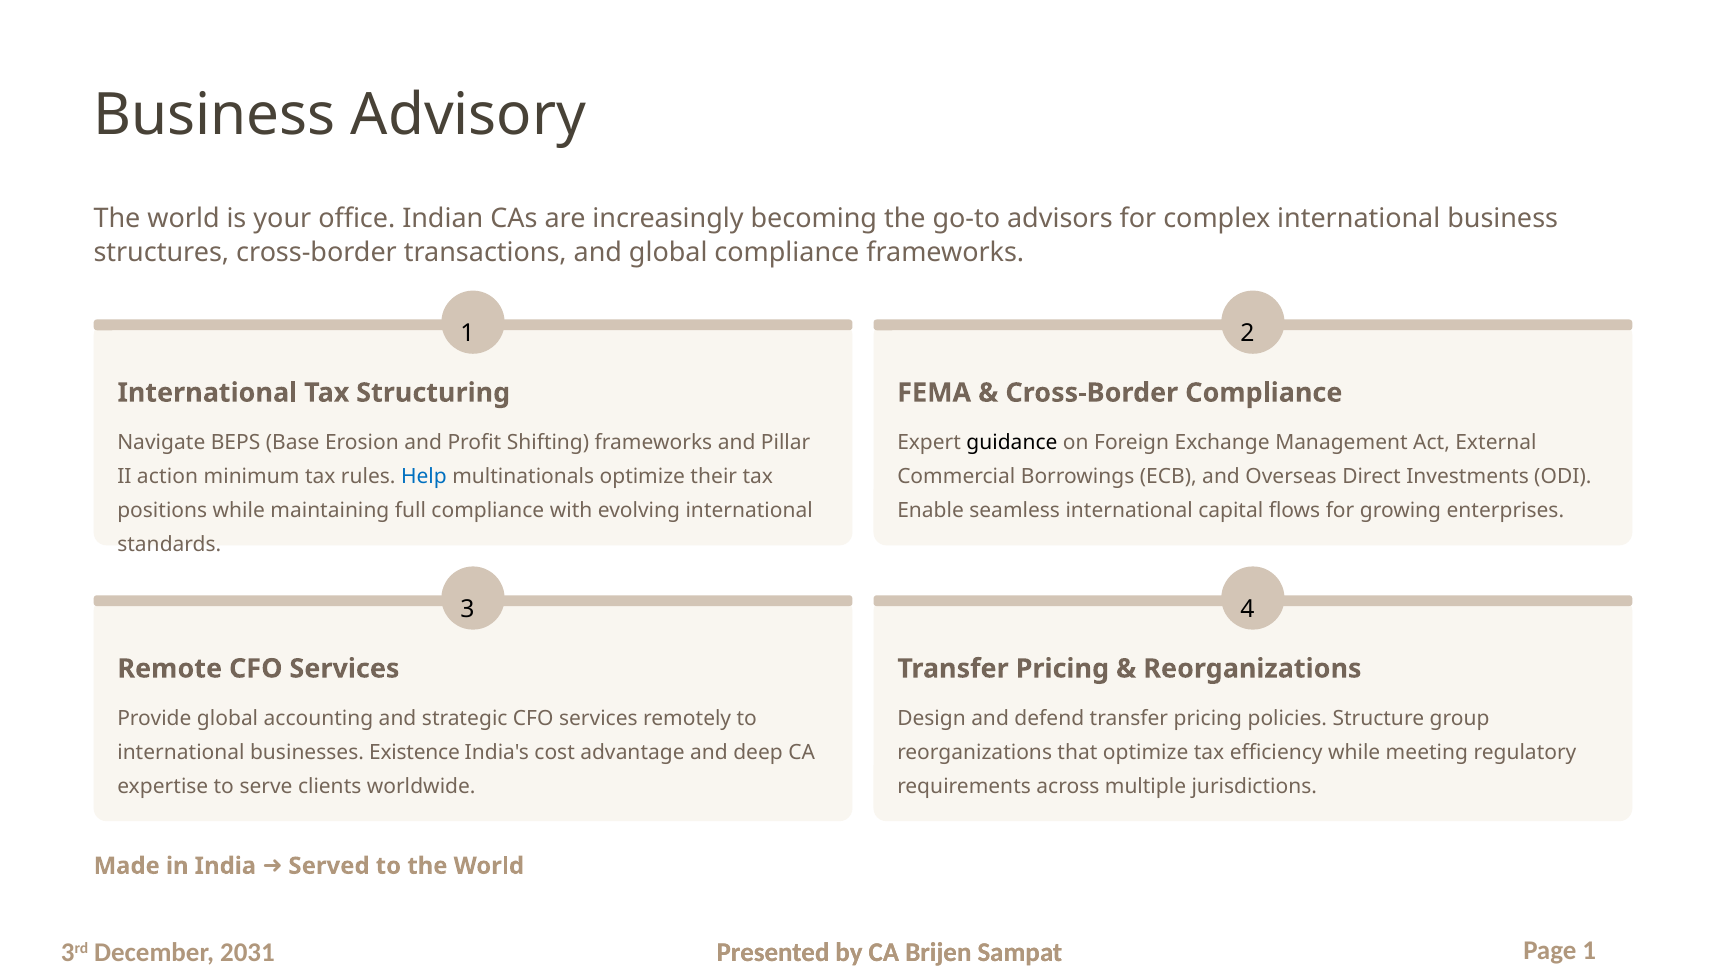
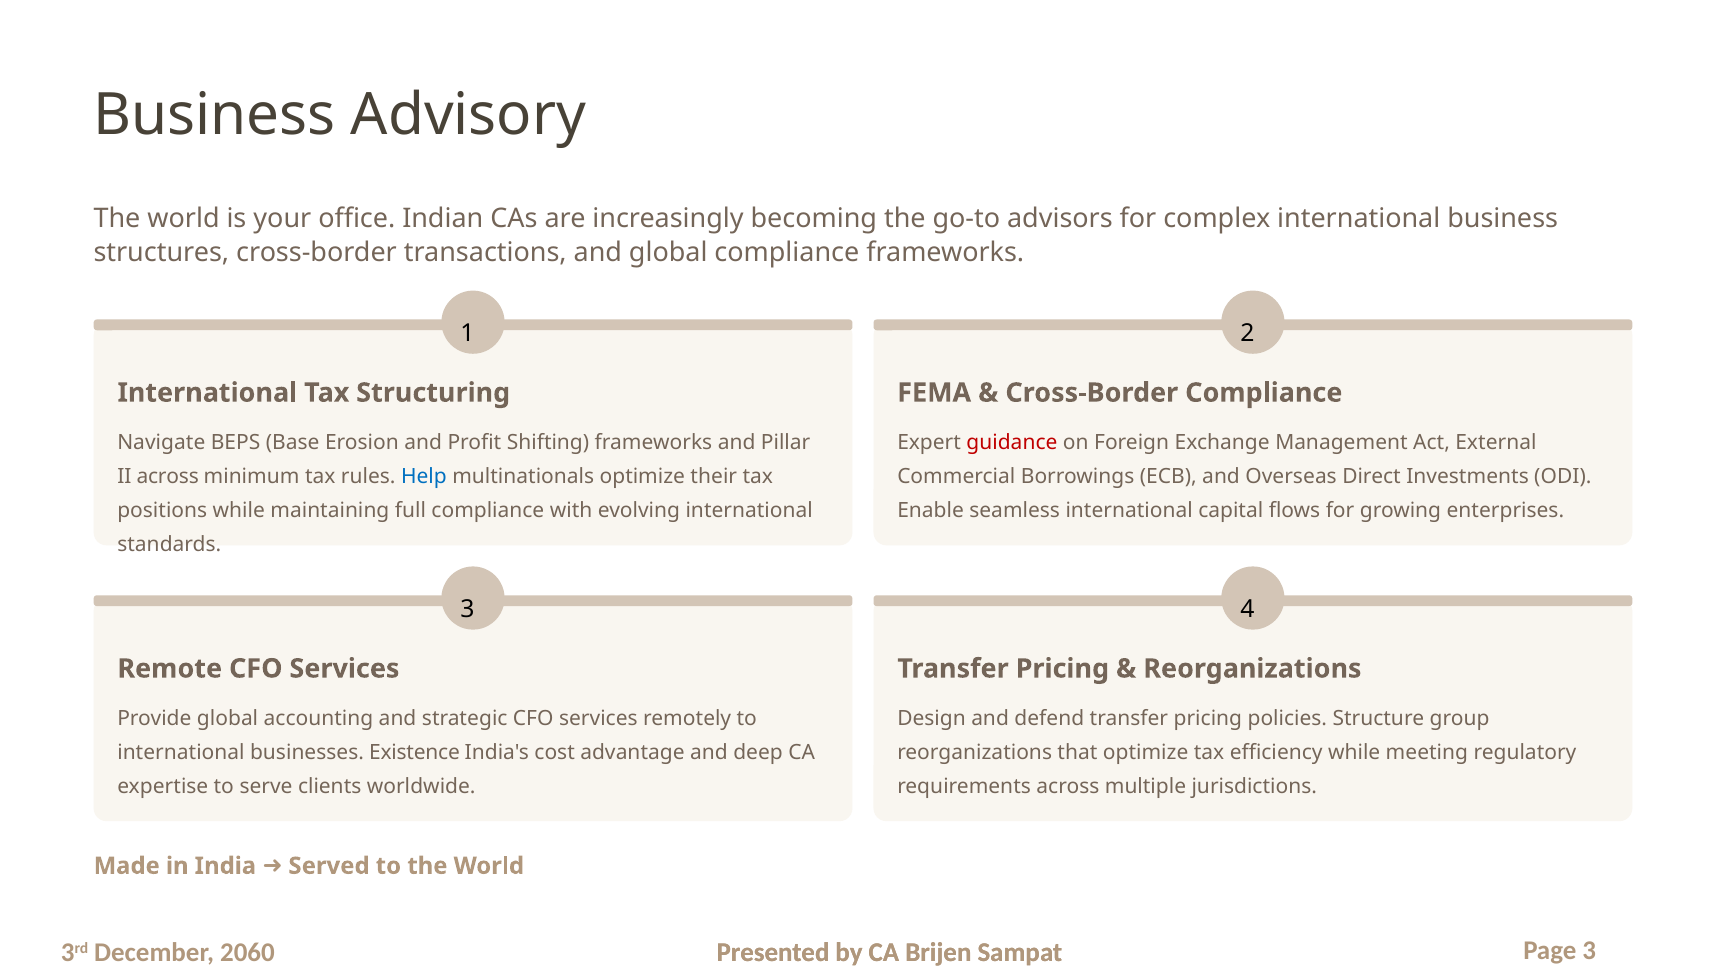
guidance colour: black -> red (1012, 443)
II action: action -> across (168, 477)
Page 1: 1 -> 3 (1589, 950)
2031: 2031 -> 2060 (247, 953)
